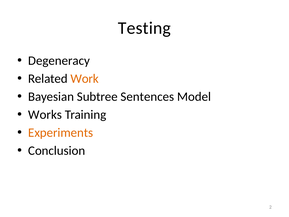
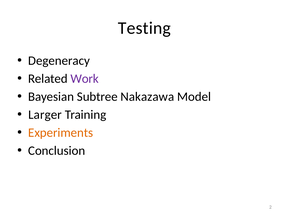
Work colour: orange -> purple (85, 79)
Sentences: Sentences -> Nakazawa (147, 97)
Works: Works -> Larger (45, 115)
